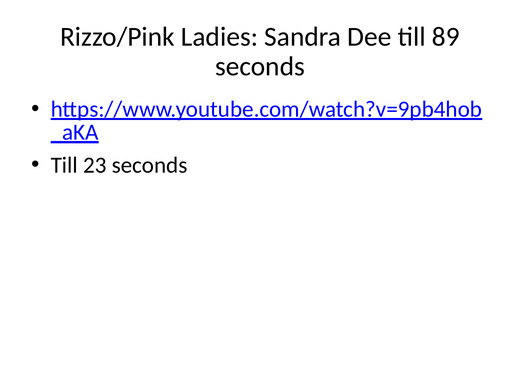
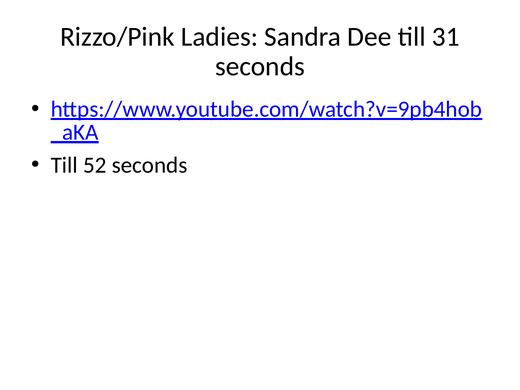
89: 89 -> 31 (446, 37)
23: 23 -> 52 (95, 165)
